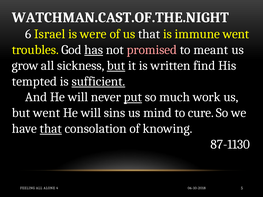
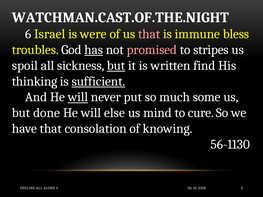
that colour: white -> pink (149, 34)
immune went: went -> bless (236, 34)
meant: meant -> stripes (211, 50)
grow: grow -> spoil (25, 66)
tempted: tempted -> thinking (35, 81)
will underline: none -> present (78, 97)
put underline: present -> none (133, 97)
work: work -> some (207, 97)
but went: went -> done (47, 113)
sins: sins -> else (114, 113)
that underline: present -> none (51, 129)
87-1130: 87-1130 -> 56-1130 (230, 145)
